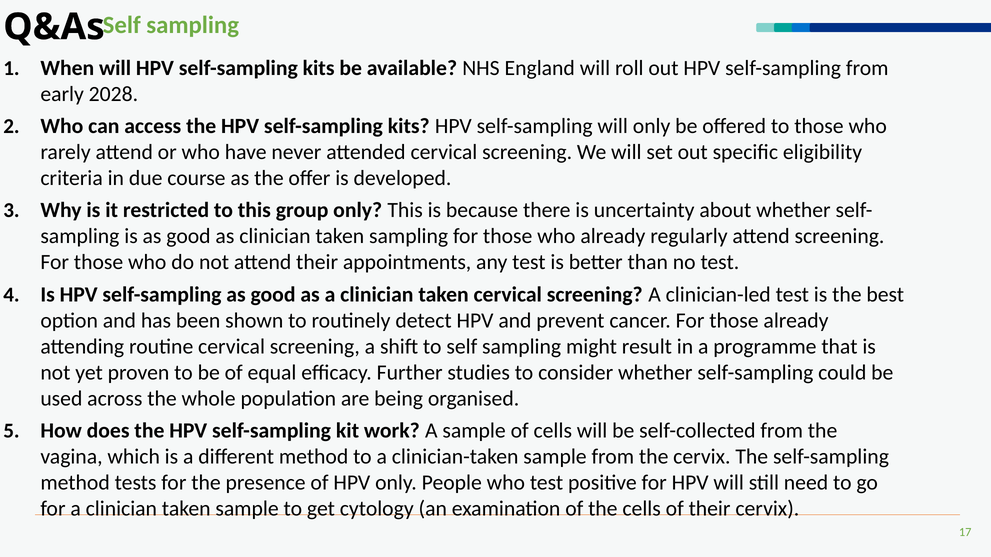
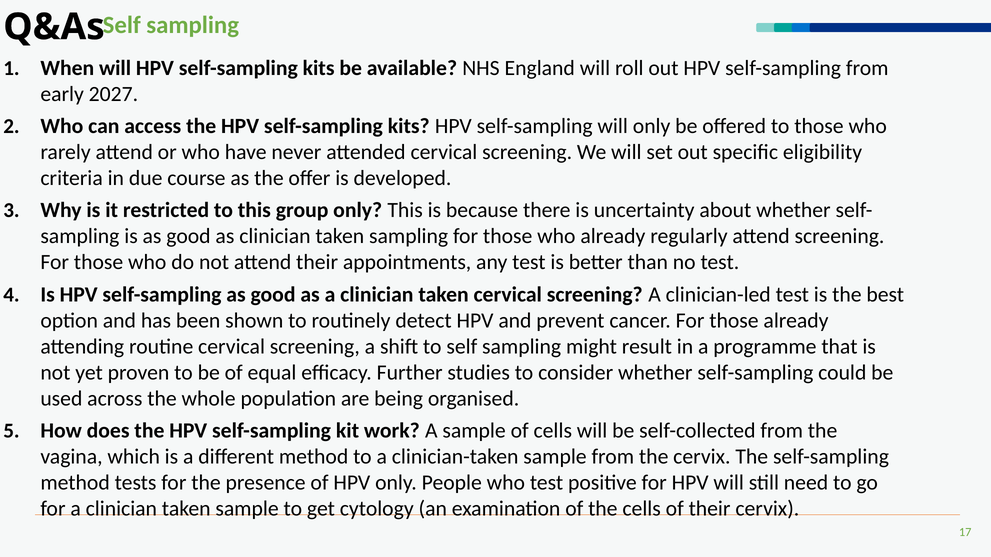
2028: 2028 -> 2027 (113, 94)
